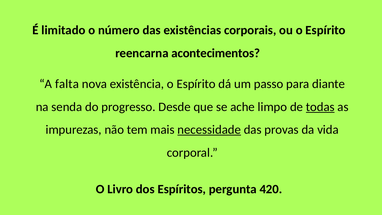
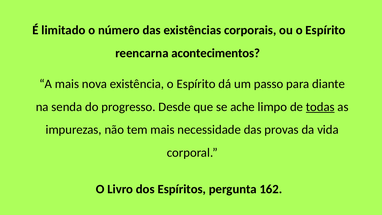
A falta: falta -> mais (67, 84)
necessidade underline: present -> none (209, 130)
420: 420 -> 162 (271, 189)
